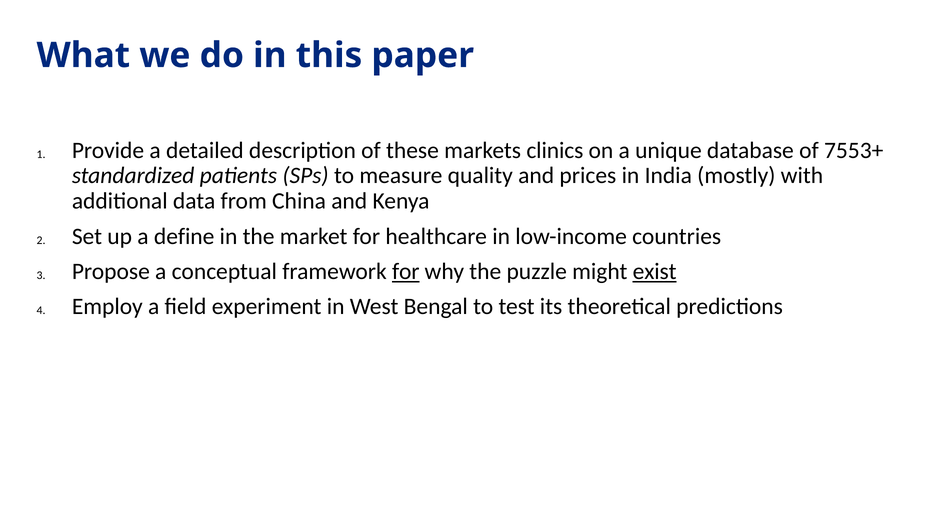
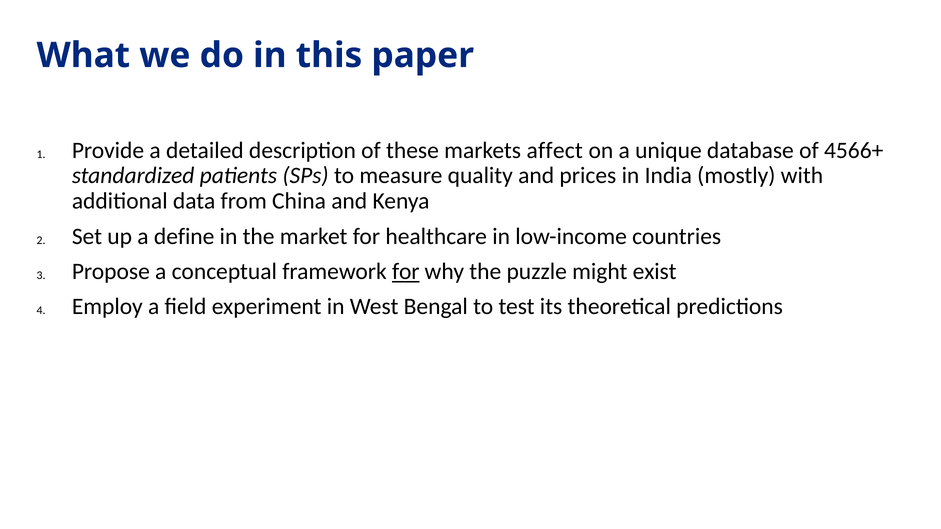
clinics: clinics -> affect (555, 150)
7553+: 7553+ -> 4566+ (854, 150)
exist underline: present -> none (655, 272)
